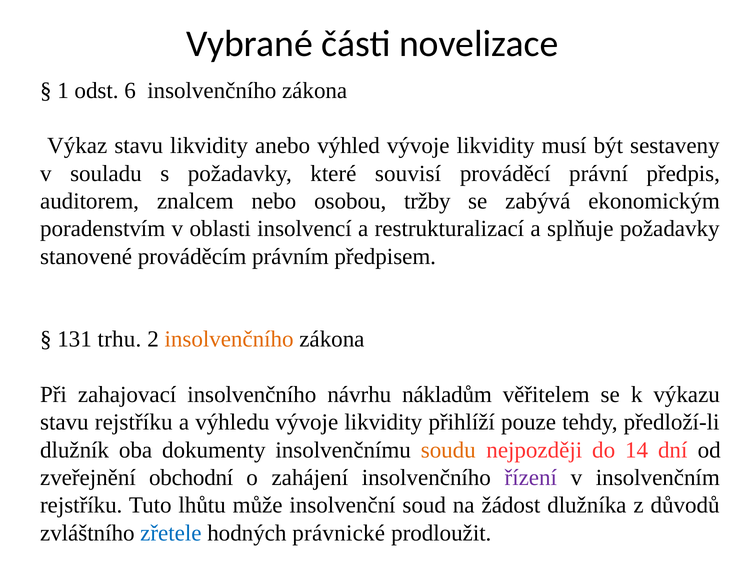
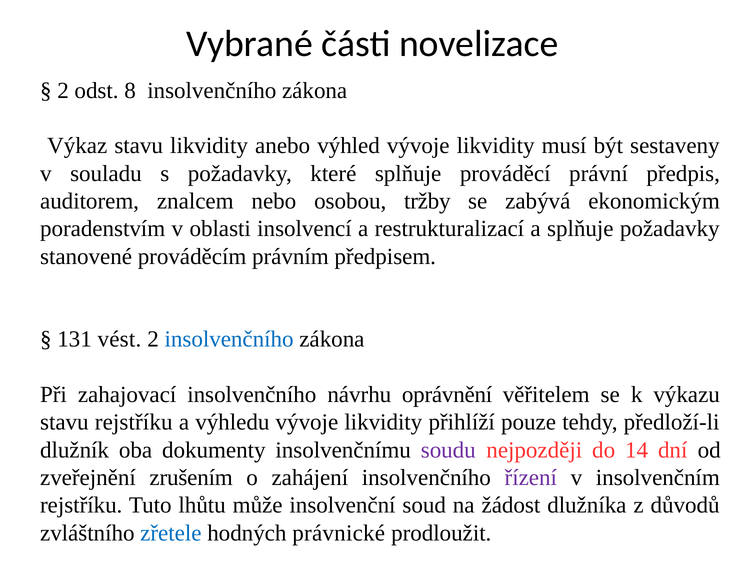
1: 1 -> 2 (63, 90)
6: 6 -> 8 (130, 90)
které souvisí: souvisí -> splňuje (408, 173)
trhu: trhu -> vést (119, 340)
insolvenčního colour: orange -> blue (229, 340)
nákladům: nákladům -> oprávnění (447, 395)
soudu colour: orange -> purple (448, 450)
obchodní: obchodní -> zrušením (191, 478)
